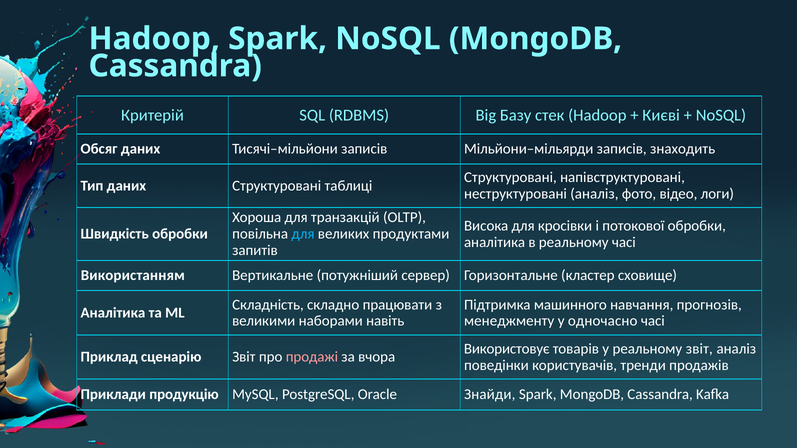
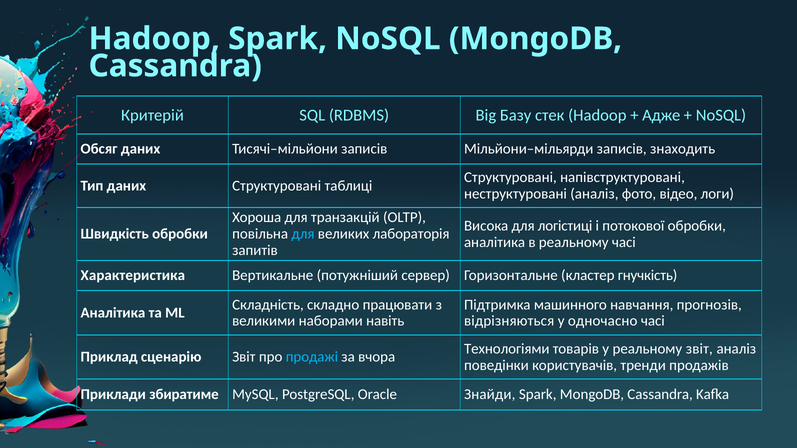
Києві: Києві -> Адже (661, 115)
кросівки: кросівки -> логістиці (565, 226)
продуктами: продуктами -> лабораторія (411, 234)
Використанням: Використанням -> Характеристика (133, 276)
сховище: сховище -> гнучкість (648, 276)
менеджменту: менеджменту -> відрізняються (509, 321)
Використовує: Використовує -> Технологіями (507, 349)
продажі colour: pink -> light blue (312, 357)
продукцію: продукцію -> збиратиме (184, 395)
